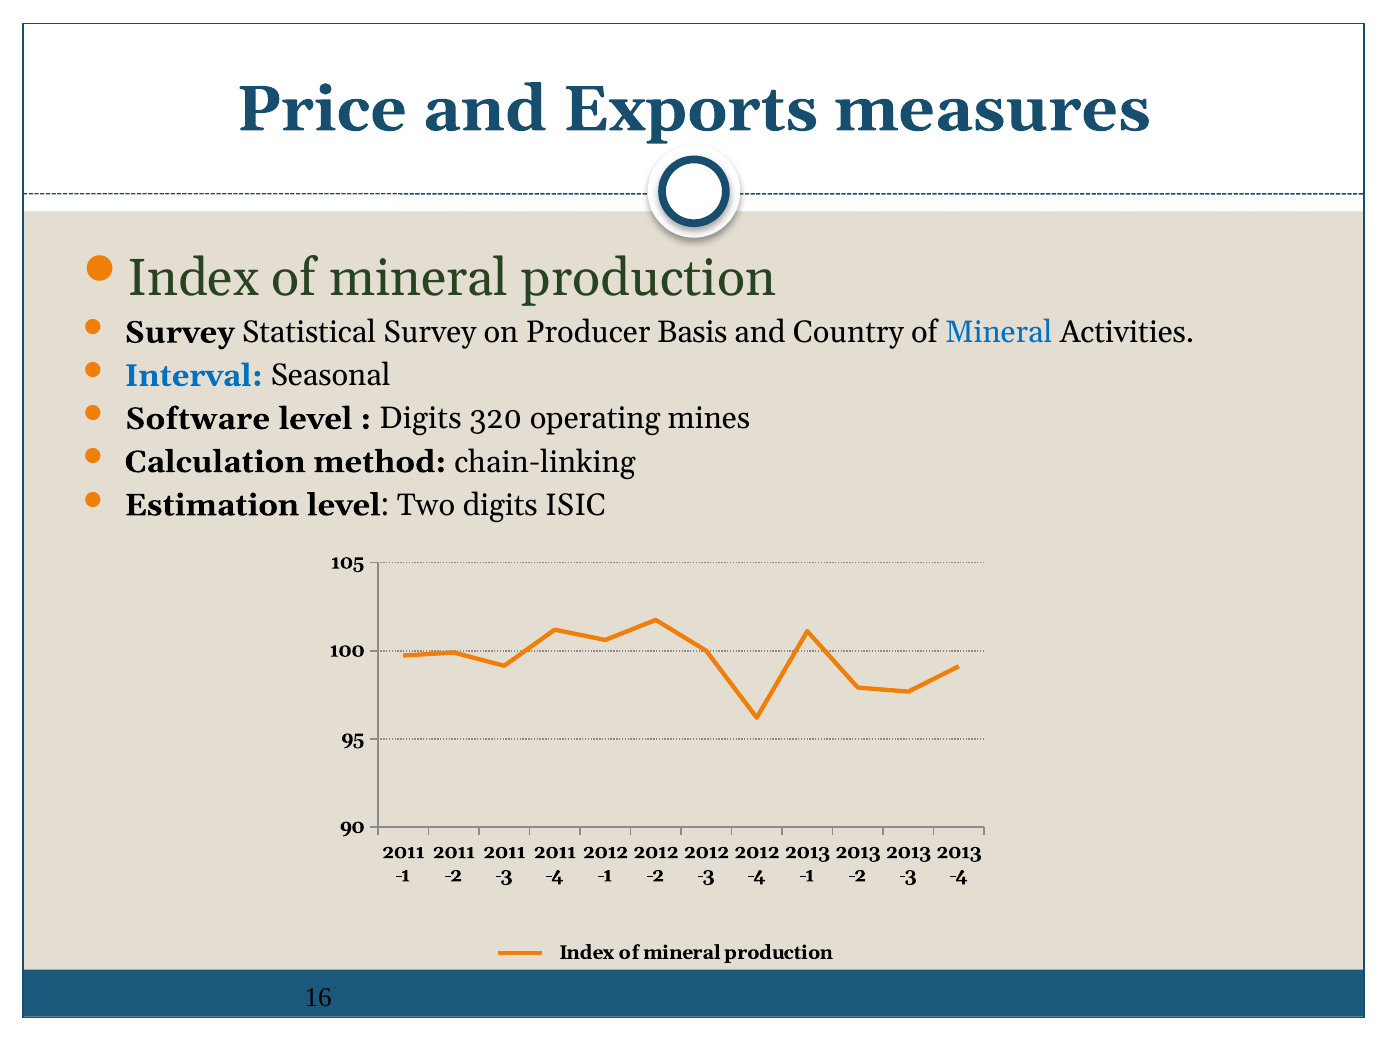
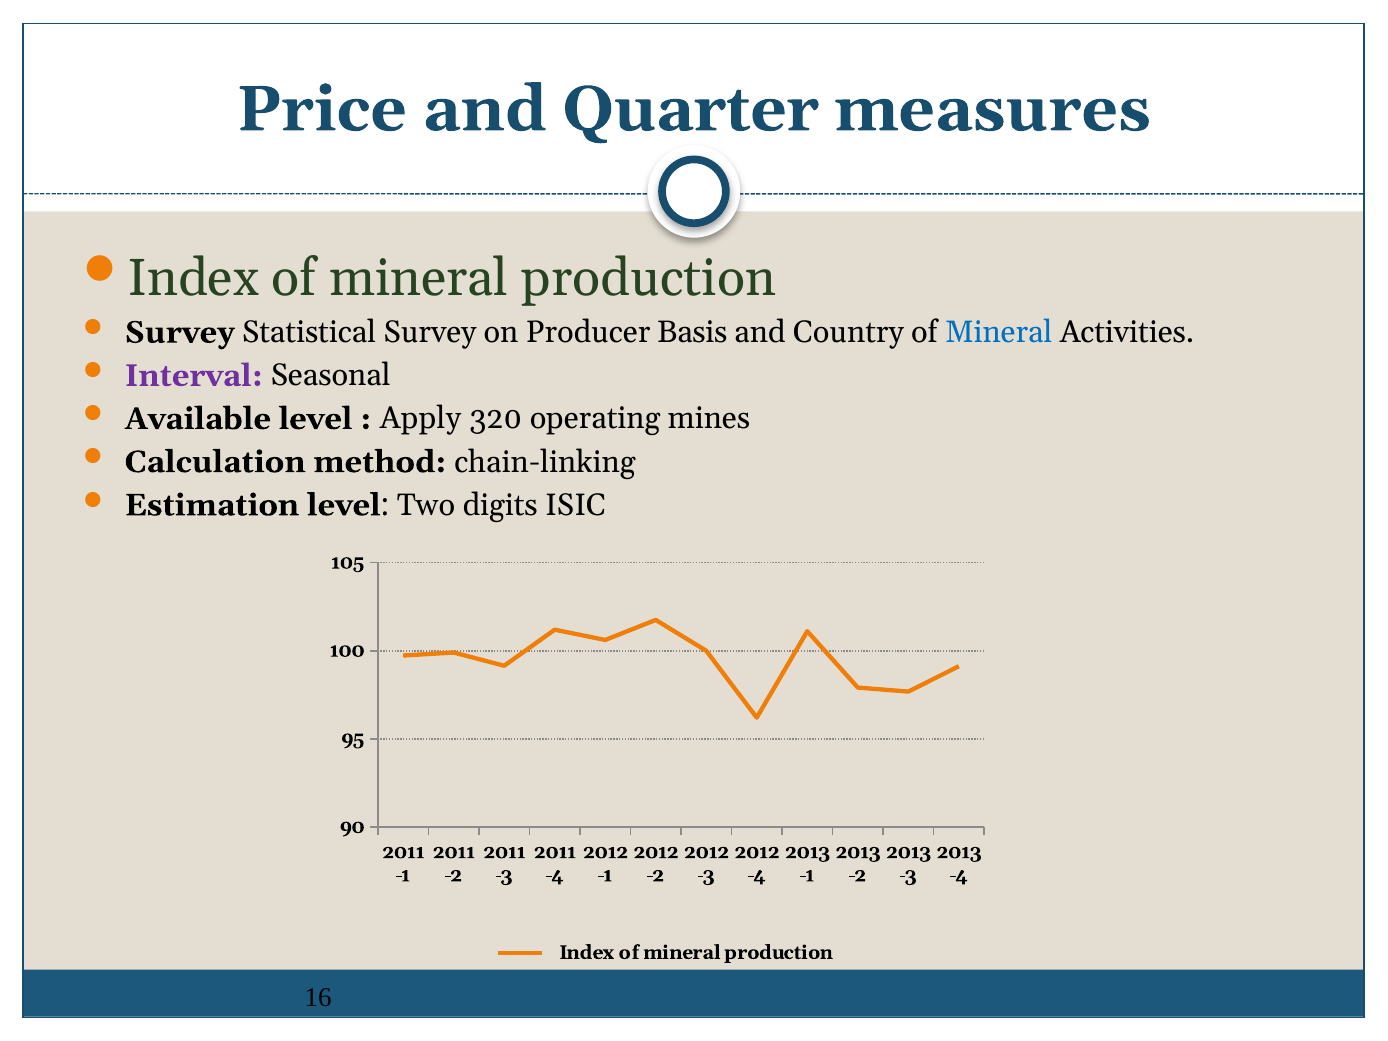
Exports: Exports -> Quarter (691, 109)
Interval colour: blue -> purple (194, 376)
Software: Software -> Available (198, 419)
Digits: Digits -> Apply (421, 419)
